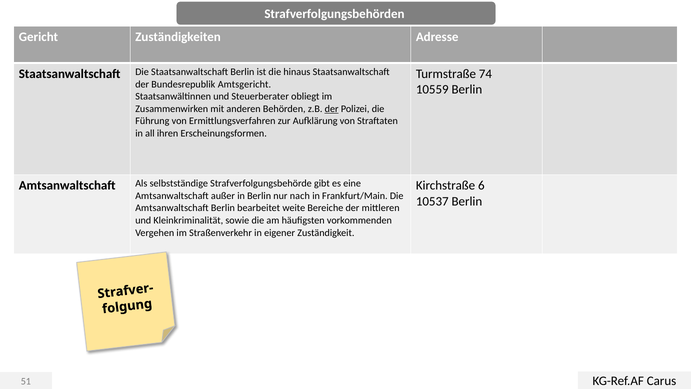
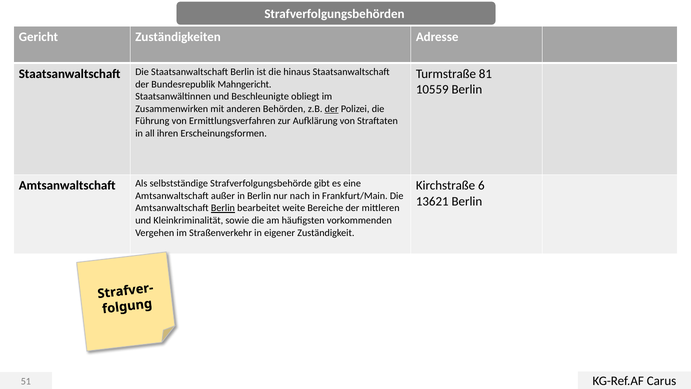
74: 74 -> 81 (485, 74)
Amtsgericht: Amtsgericht -> Mahngericht (245, 84)
Steuerberater: Steuerberater -> Beschleunigte (260, 97)
10537: 10537 -> 13621 (432, 201)
Berlin underline: none -> present (223, 208)
